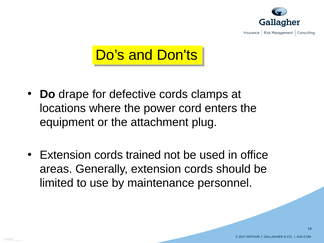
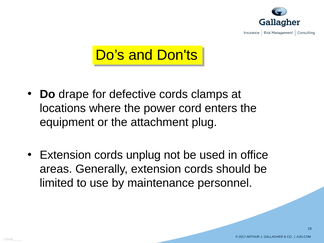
trained: trained -> unplug (143, 155)
